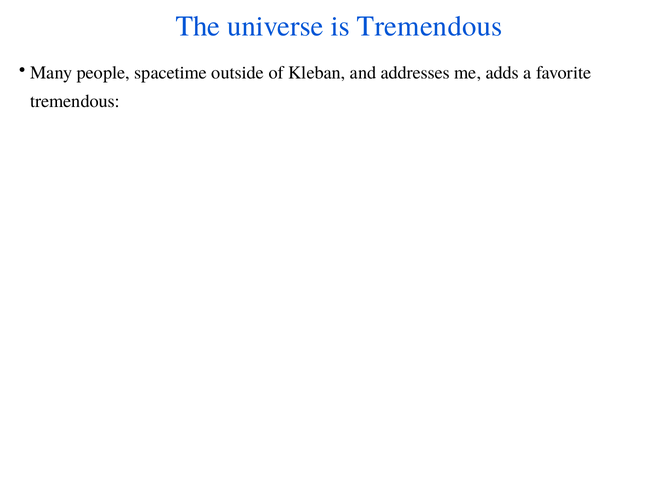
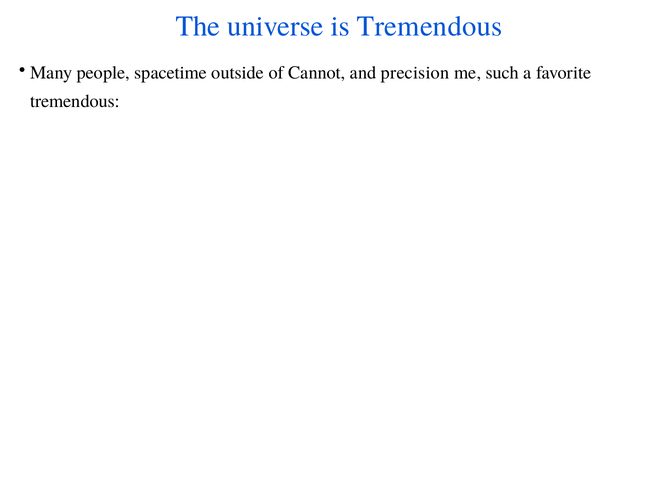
Kleban: Kleban -> Cannot (317, 73)
addresses: addresses -> precision (415, 73)
adds: adds -> such (502, 73)
